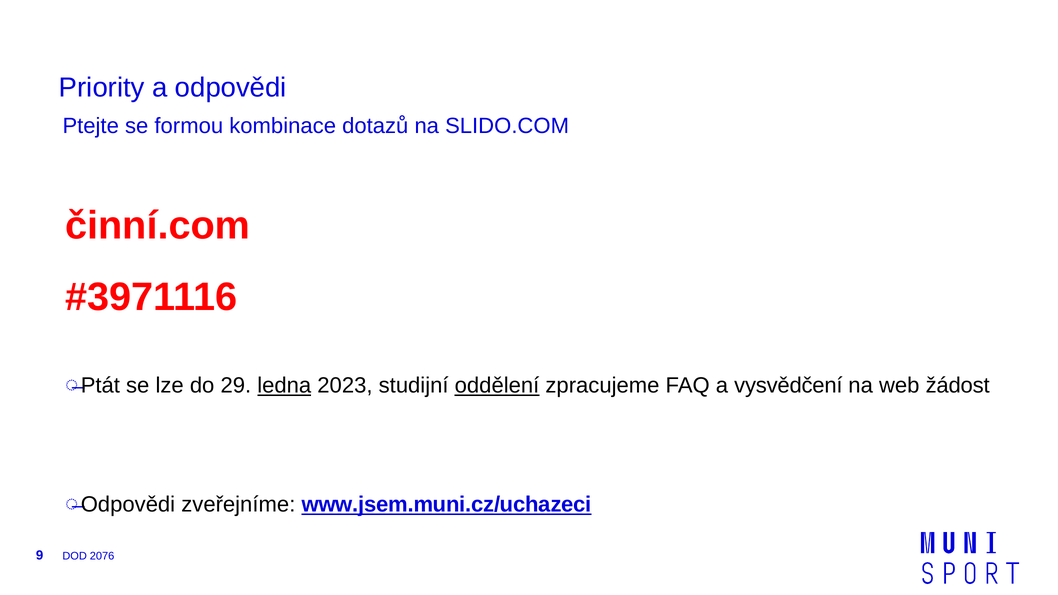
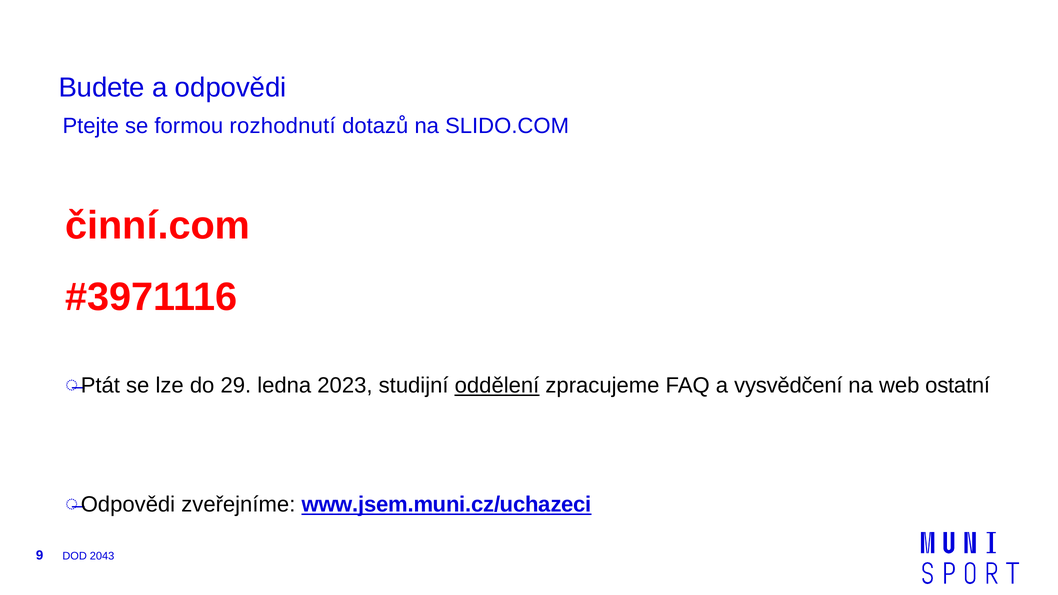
Priority: Priority -> Budete (102, 88)
kombinace: kombinace -> rozhodnutí (283, 126)
ledna underline: present -> none (284, 386)
žádost: žádost -> ostatní (958, 386)
2076: 2076 -> 2043 (102, 556)
